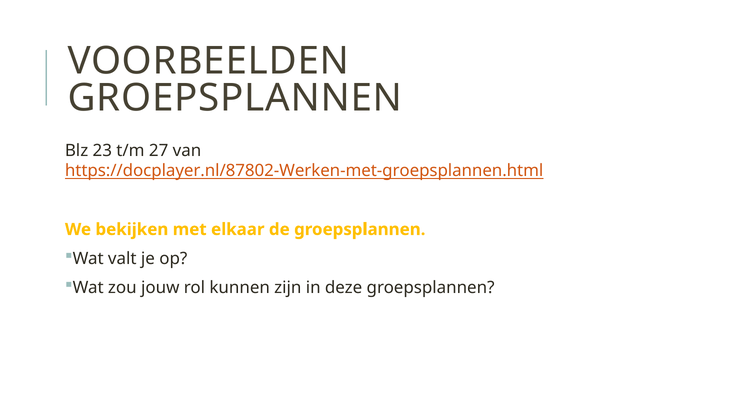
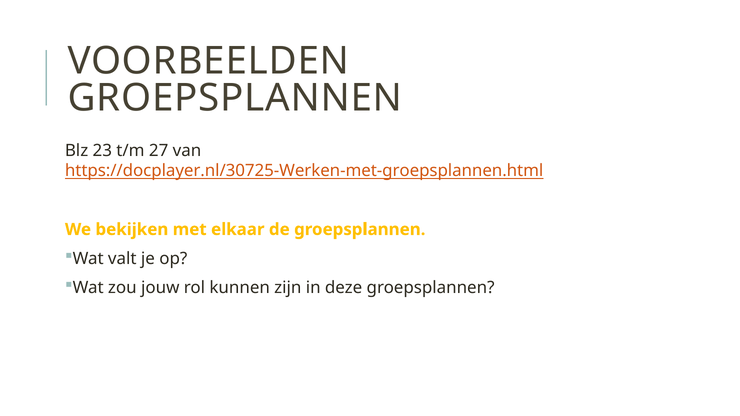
https://docplayer.nl/87802-Werken-met-groepsplannen.html: https://docplayer.nl/87802-Werken-met-groepsplannen.html -> https://docplayer.nl/30725-Werken-met-groepsplannen.html (304, 171)
